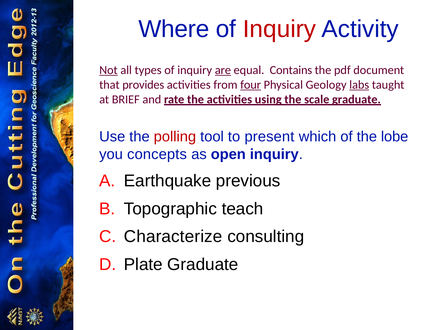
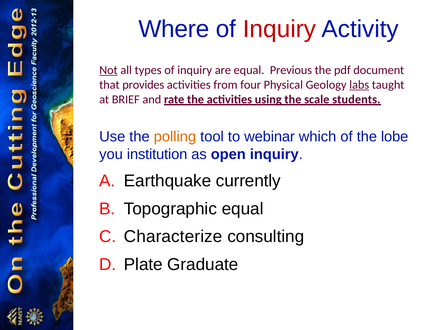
are underline: present -> none (223, 70)
Contains: Contains -> Previous (291, 70)
four underline: present -> none (251, 85)
scale graduate: graduate -> students (356, 99)
polling colour: red -> orange (175, 137)
present: present -> webinar (270, 137)
concepts: concepts -> institution (157, 154)
previous: previous -> currently (248, 181)
Topographic teach: teach -> equal (243, 209)
